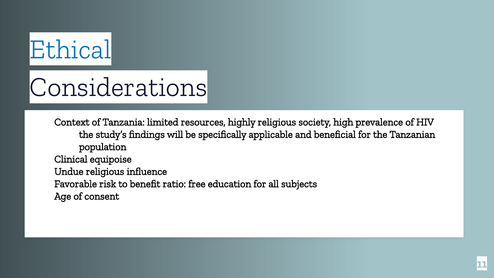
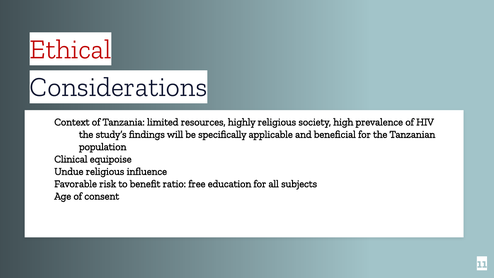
Ethical colour: blue -> red (70, 49)
